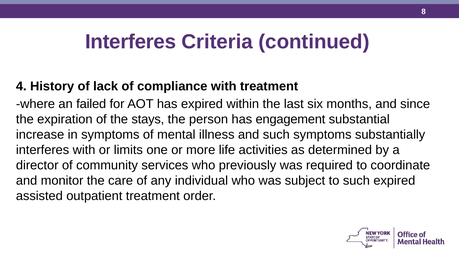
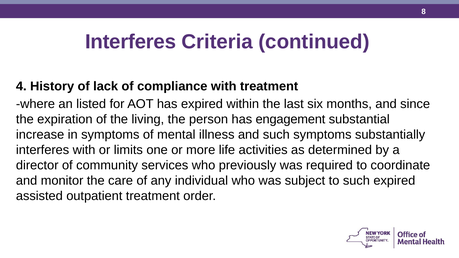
failed: failed -> listed (91, 104)
stays: stays -> living (148, 120)
